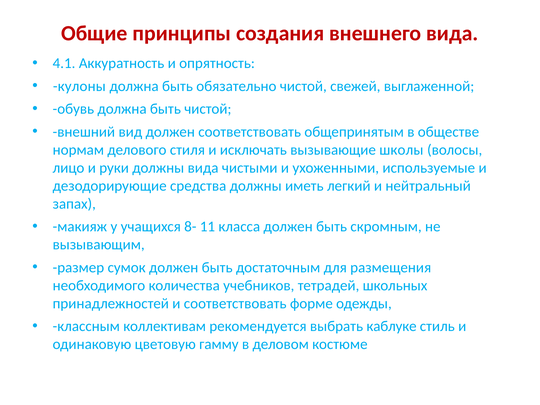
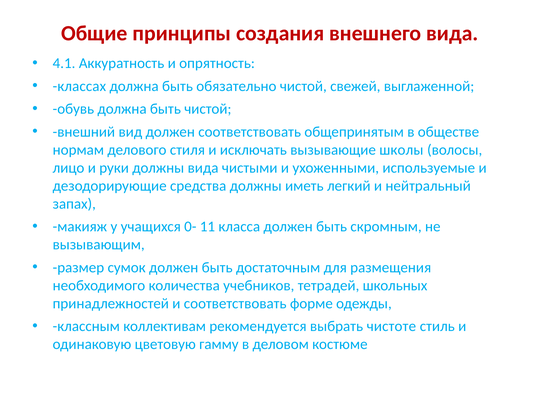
кулоны: кулоны -> классах (79, 86)
8-: 8- -> 0- (190, 227)
каблуке: каблуке -> чистоте (391, 326)
